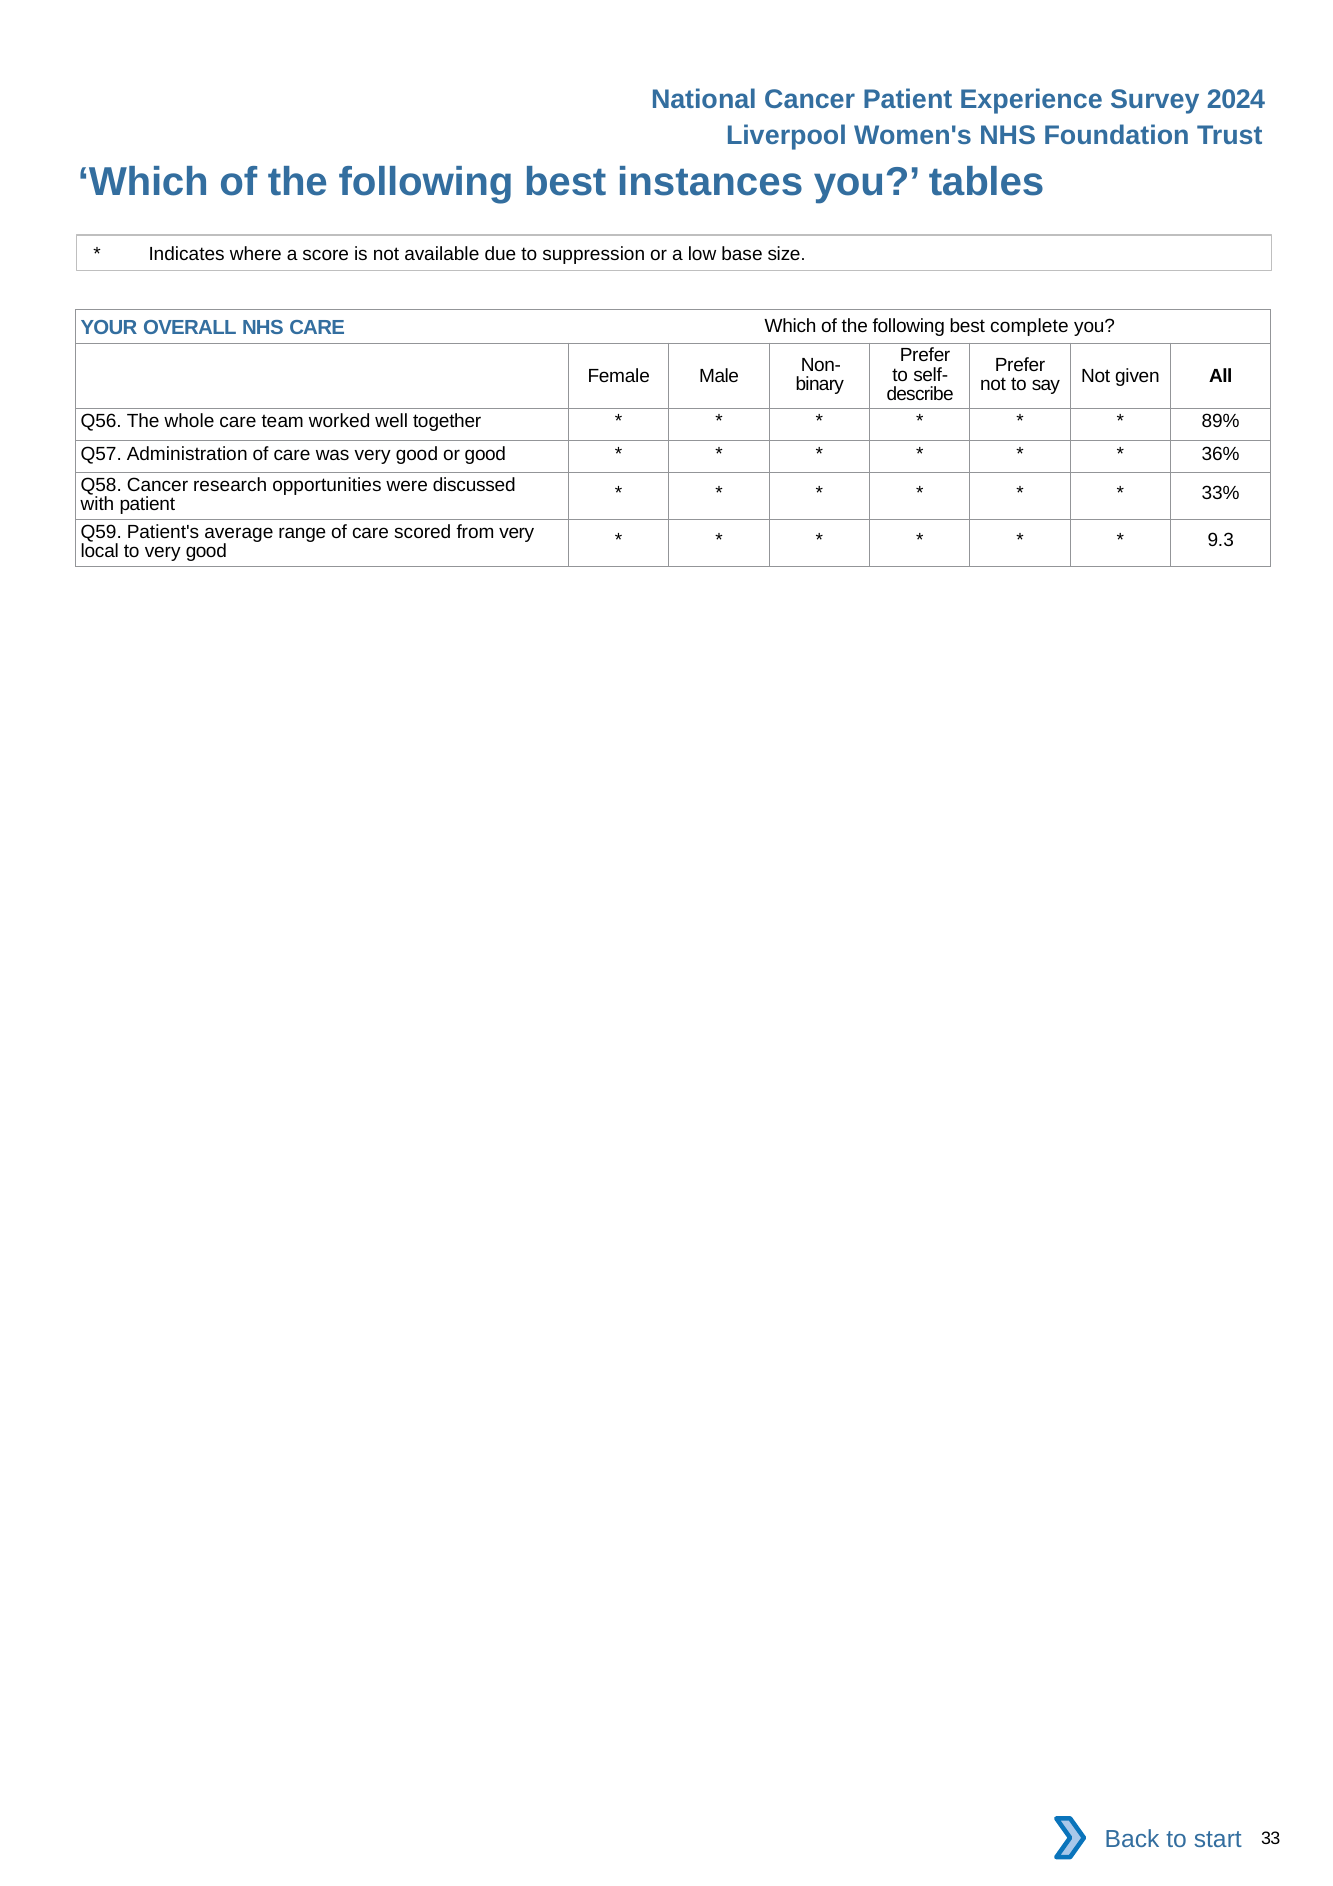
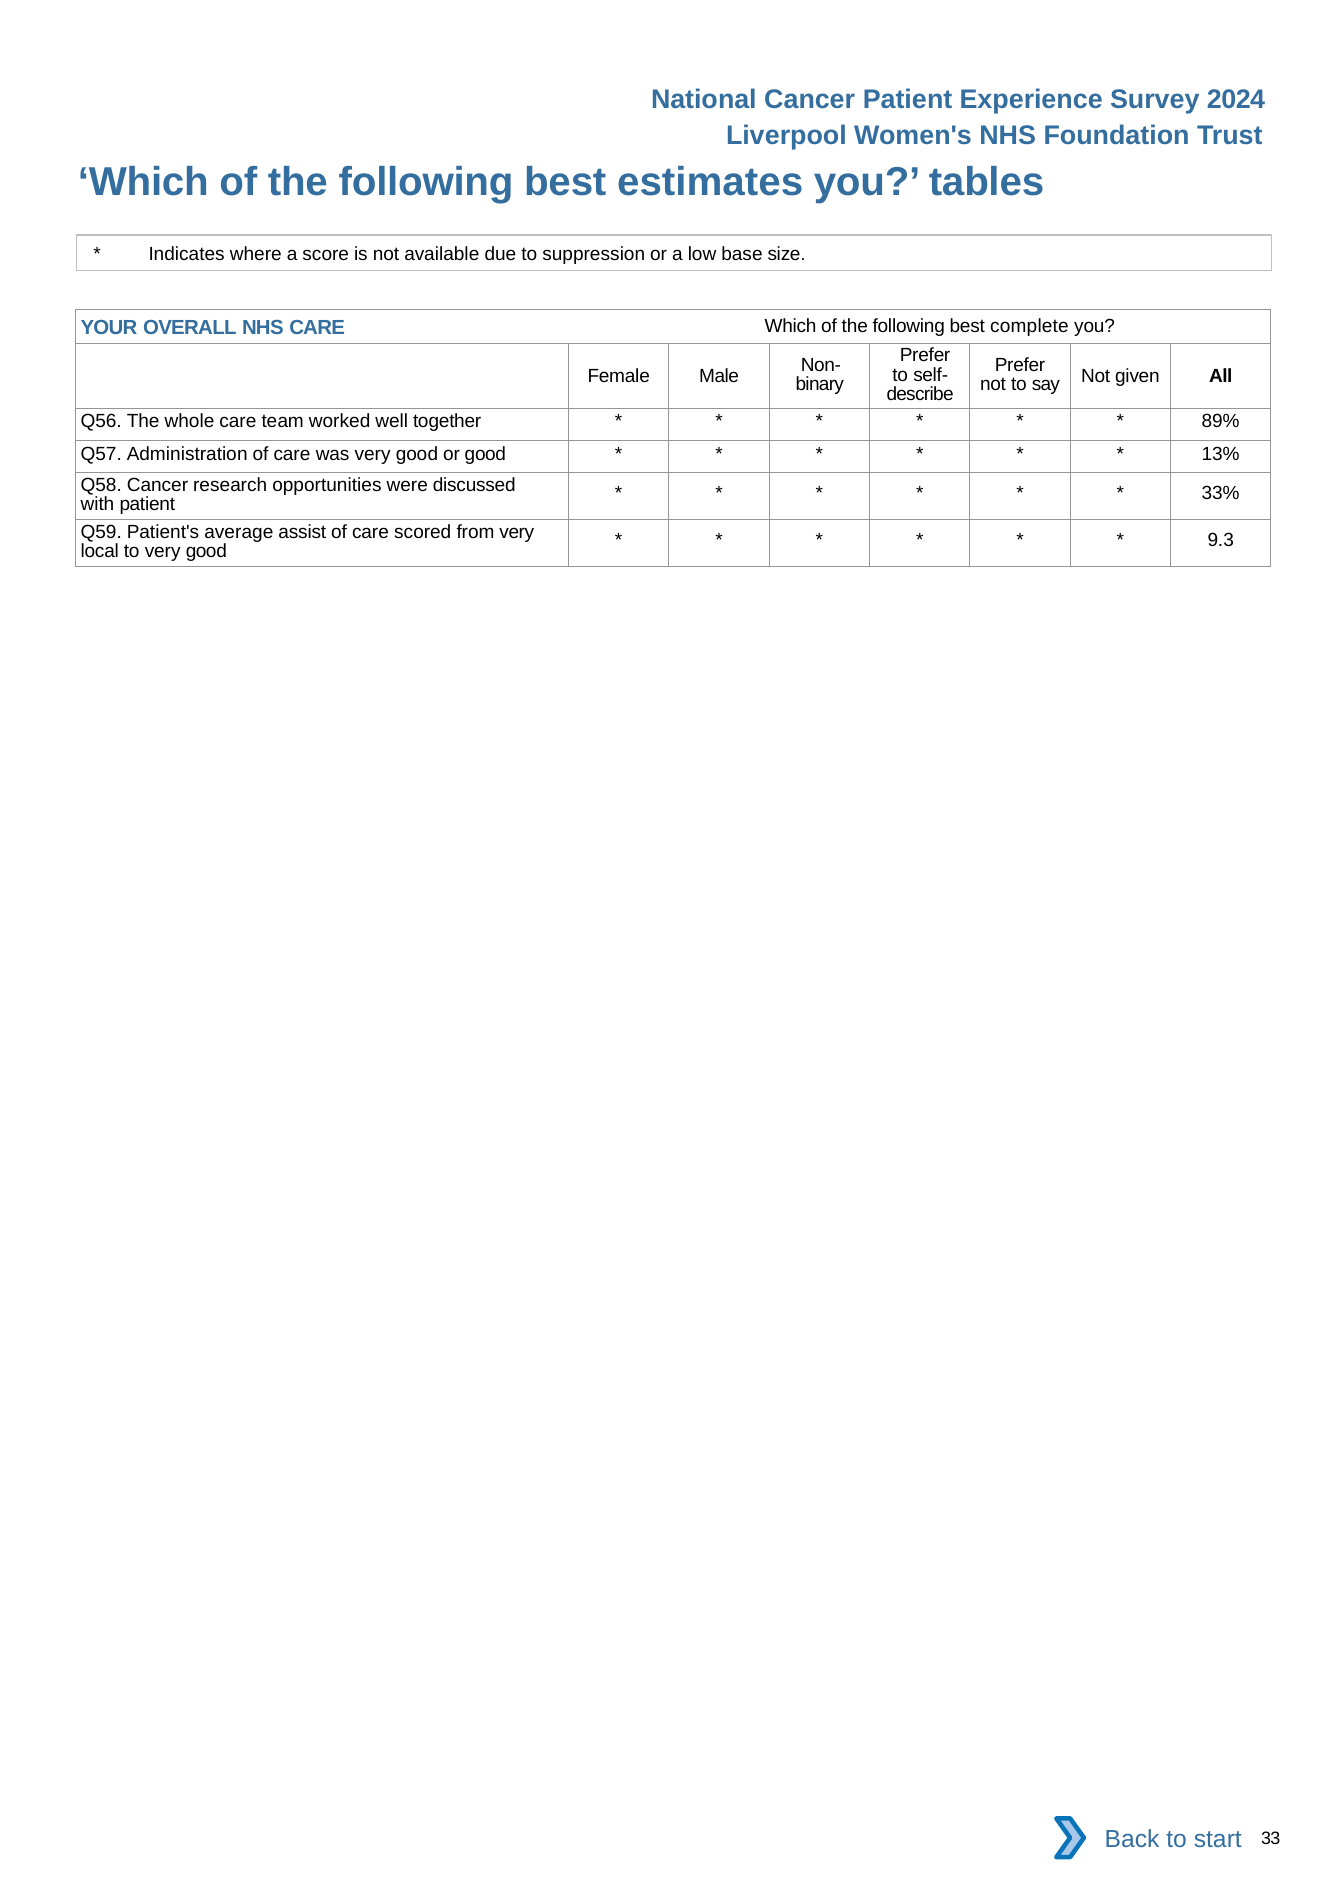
instances: instances -> estimates (710, 182)
36%: 36% -> 13% (1221, 454)
range: range -> assist (302, 532)
